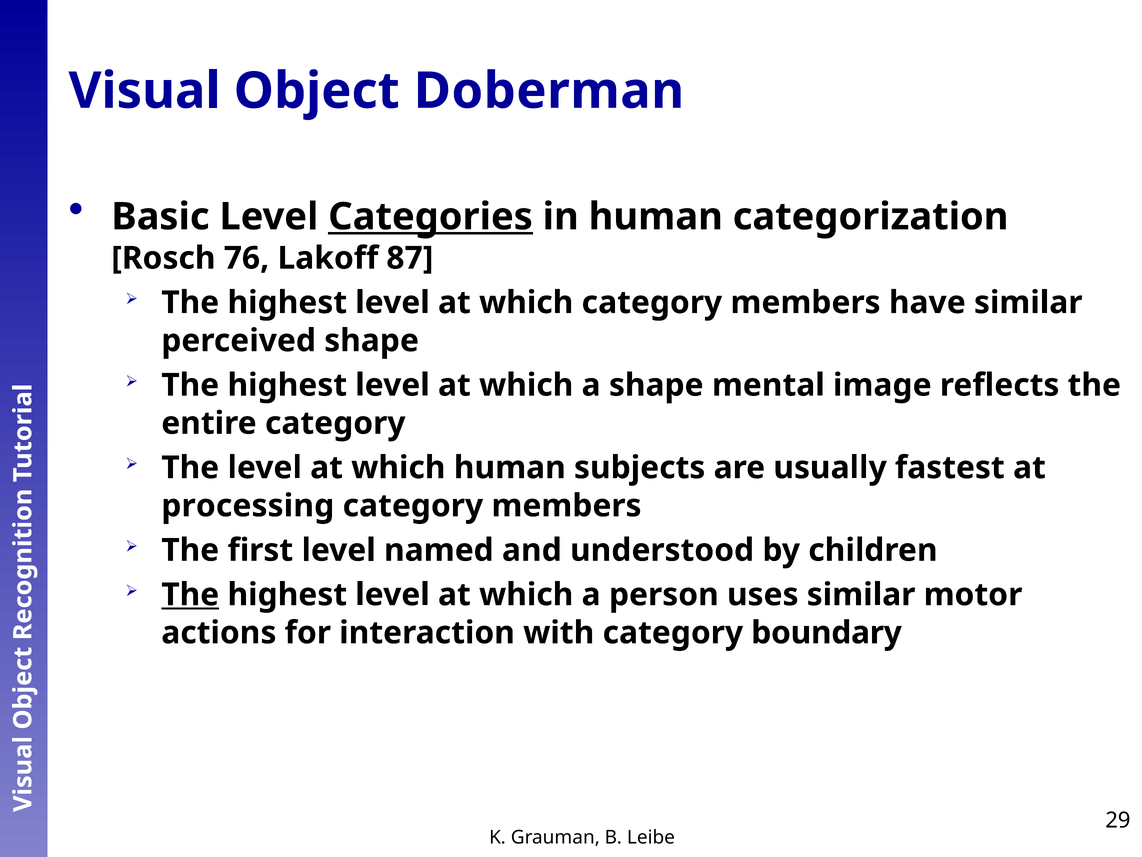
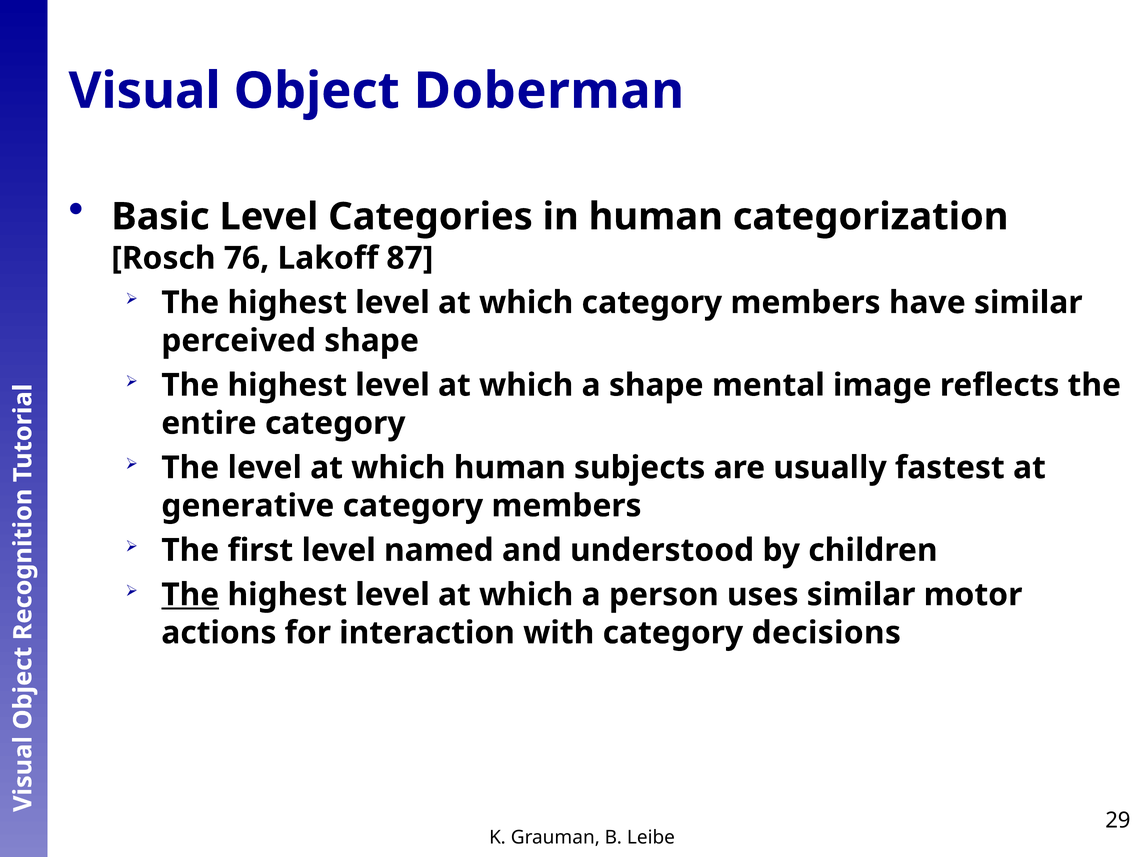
Categories underline: present -> none (431, 217)
processing: processing -> generative (248, 506)
boundary: boundary -> decisions (826, 632)
